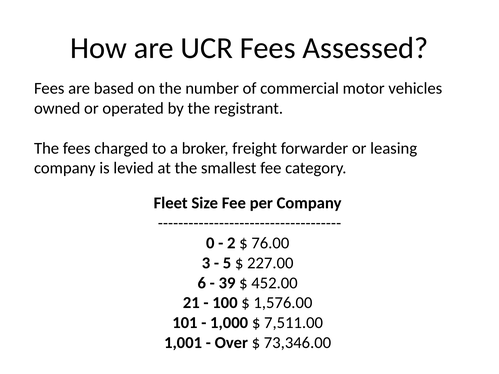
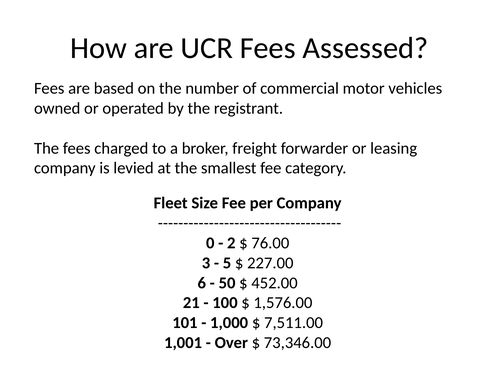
39: 39 -> 50 (227, 283)
